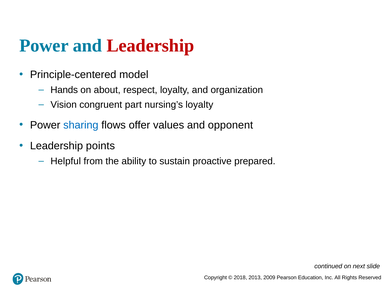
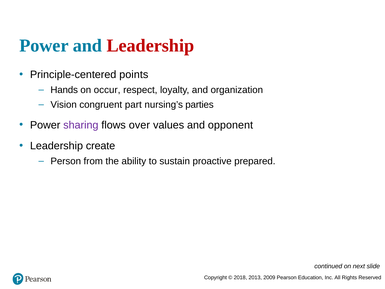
model: model -> points (134, 75)
about: about -> occur (107, 90)
nursing’s loyalty: loyalty -> parties (199, 105)
sharing colour: blue -> purple (81, 125)
offer: offer -> over (139, 125)
points: points -> create (101, 146)
Helpful: Helpful -> Person (66, 161)
